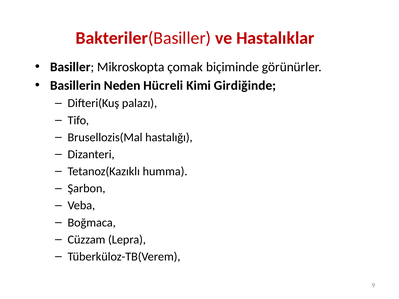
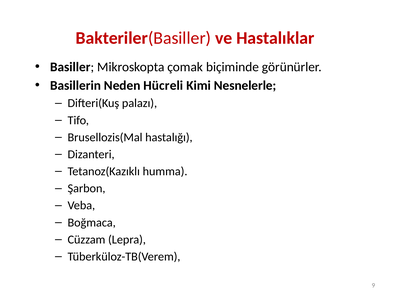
Girdiğinde: Girdiğinde -> Nesnelerle (245, 86)
